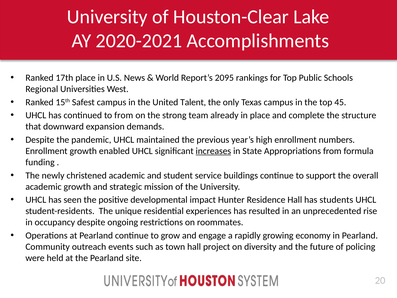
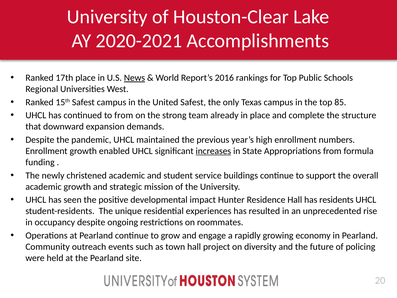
News underline: none -> present (134, 78)
2095: 2095 -> 2016 (224, 78)
United Talent: Talent -> Safest (193, 102)
45: 45 -> 85 (340, 102)
students: students -> residents (336, 200)
